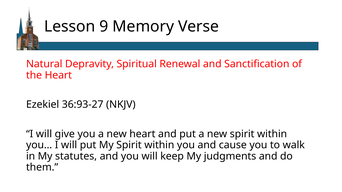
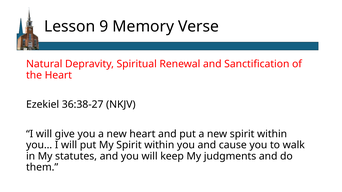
36:93-27: 36:93-27 -> 36:38-27 (83, 105)
